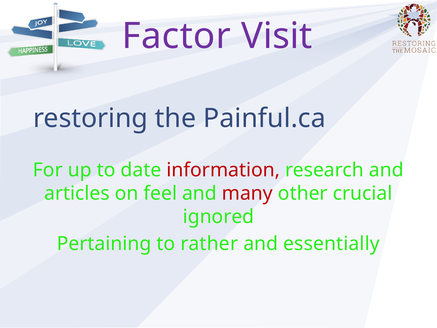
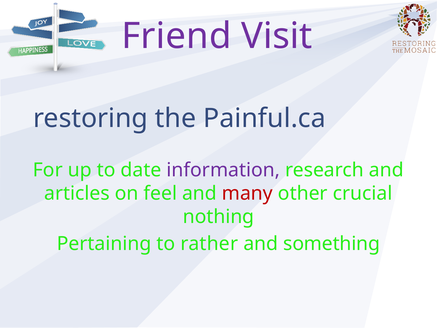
Factor: Factor -> Friend (176, 36)
information colour: red -> purple (223, 170)
ignored: ignored -> nothing (219, 216)
essentially: essentially -> something (332, 244)
